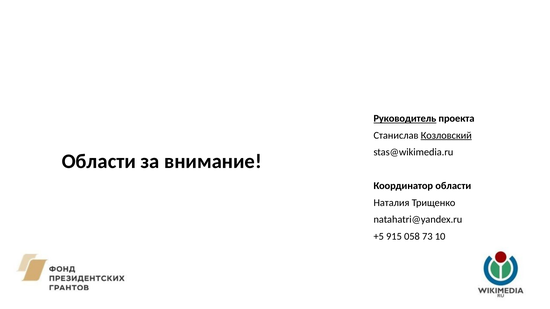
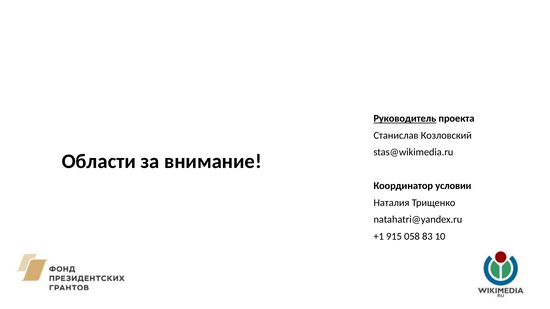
Козловский underline: present -> none (446, 135)
Координатор области: области -> условии (453, 186)
+5: +5 -> +1 (379, 237)
73: 73 -> 83 (427, 237)
